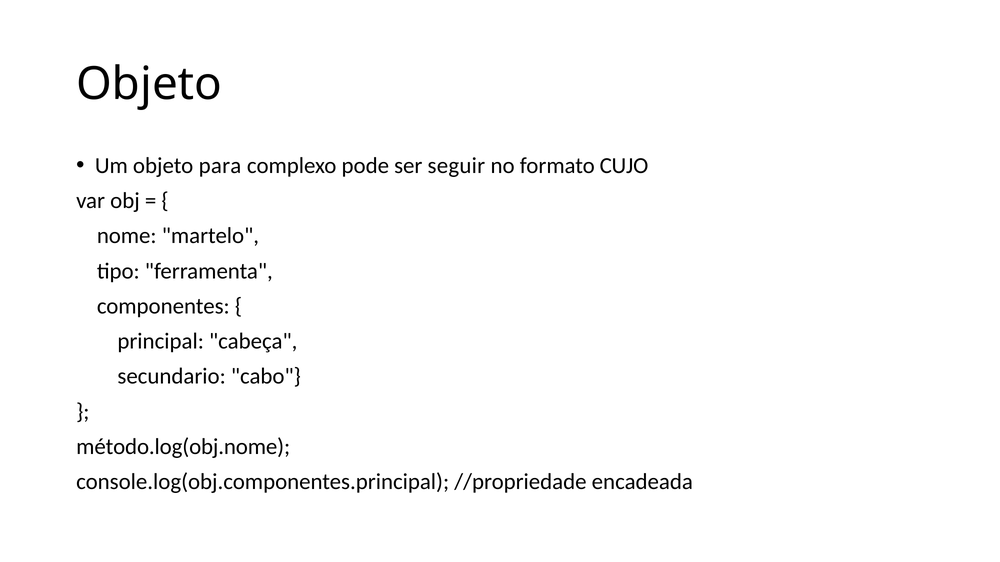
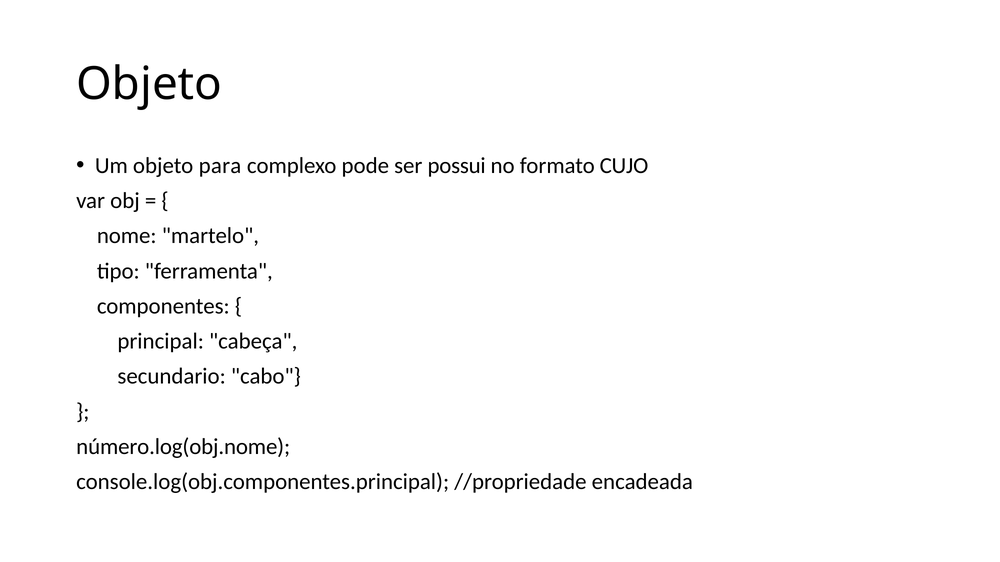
seguir: seguir -> possui (457, 166)
método.log(obj.nome: método.log(obj.nome -> número.log(obj.nome (183, 447)
